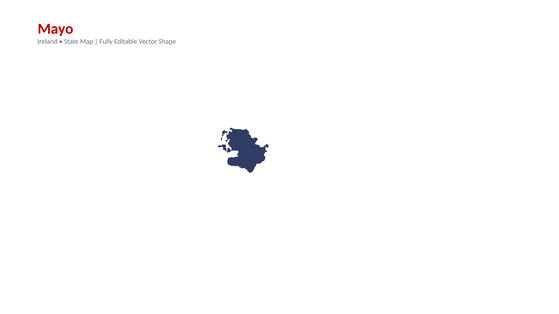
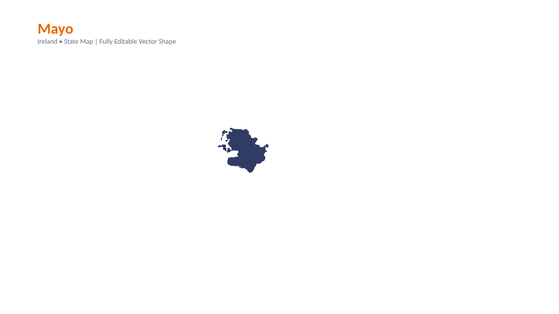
Mayo colour: red -> orange (55, 29)
